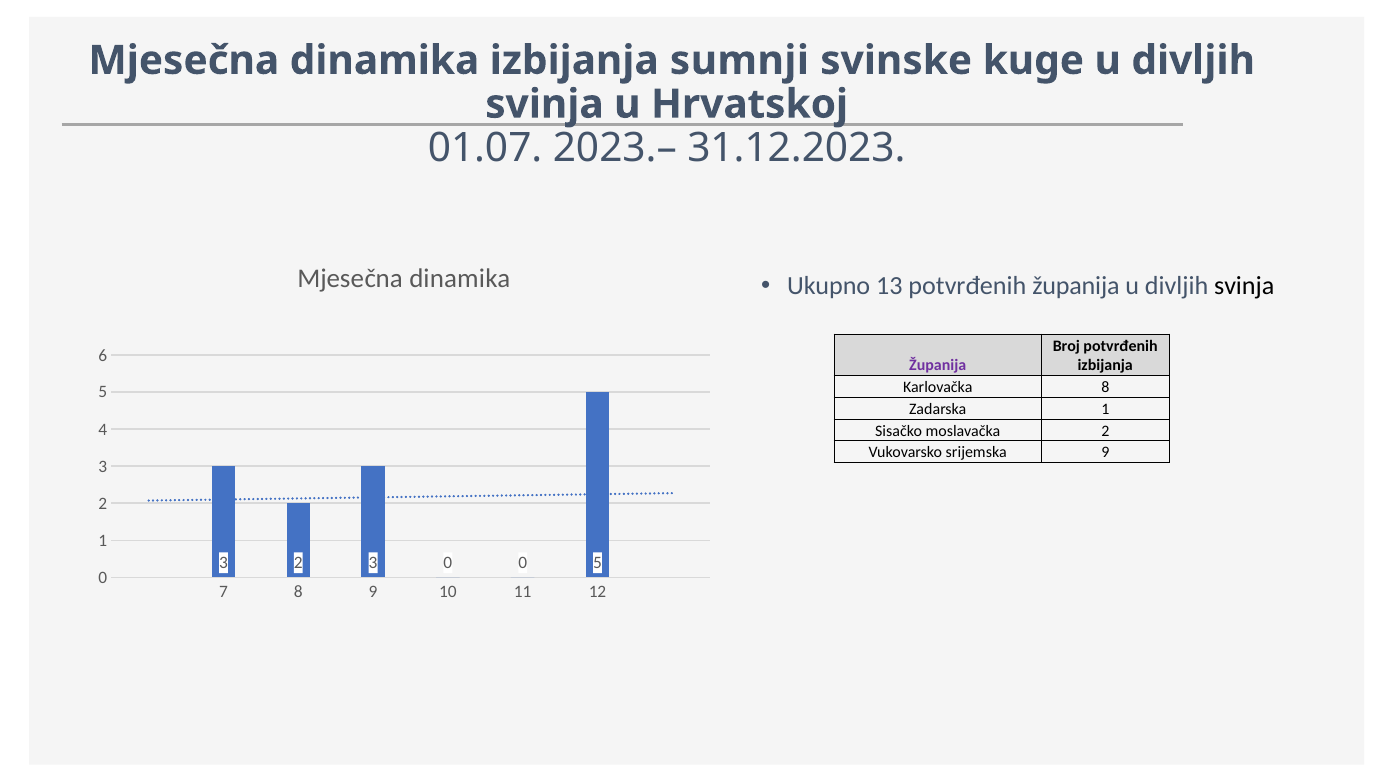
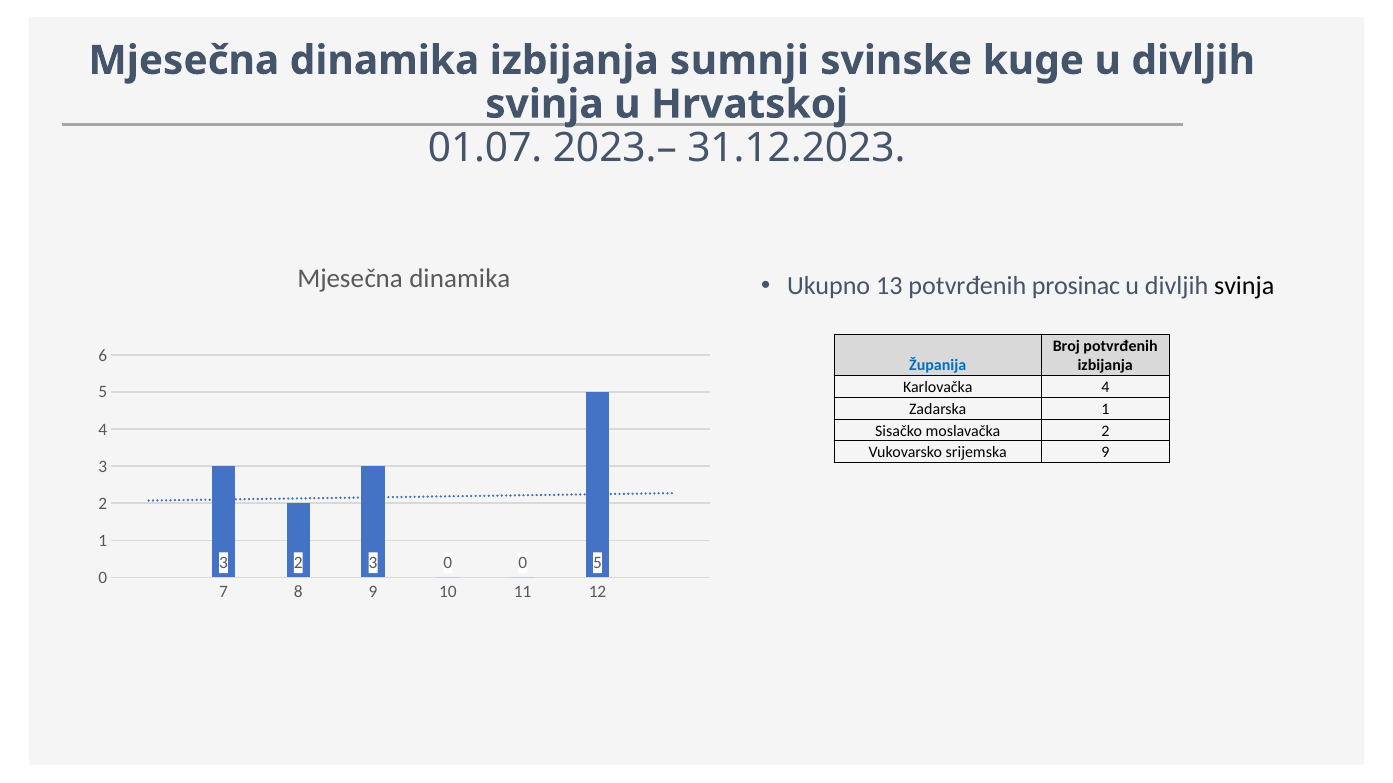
potvrđenih županija: županija -> prosinac (1076, 286)
Županija colour: purple -> blue (938, 366)
Karlovačka 8: 8 -> 4 (1105, 388)
